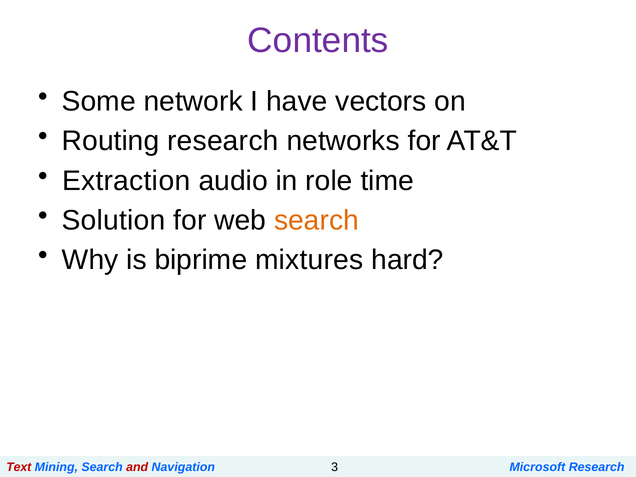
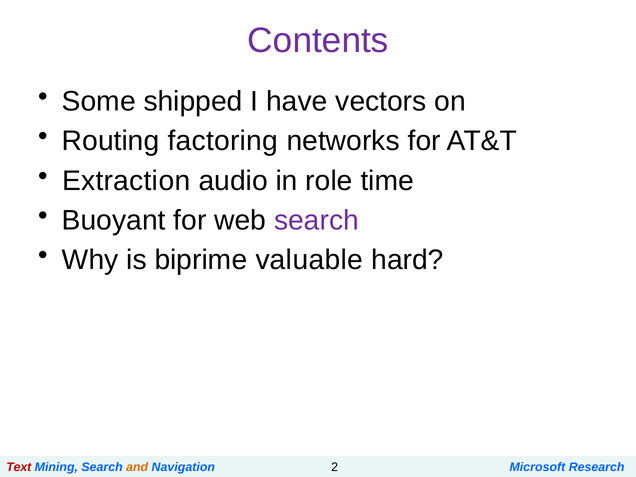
network: network -> shipped (193, 102)
Routing research: research -> factoring (223, 141)
Solution: Solution -> Buoyant (114, 220)
search colour: orange -> purple (316, 220)
mixtures: mixtures -> valuable (309, 260)
and colour: red -> orange (137, 467)
3: 3 -> 2 (335, 467)
